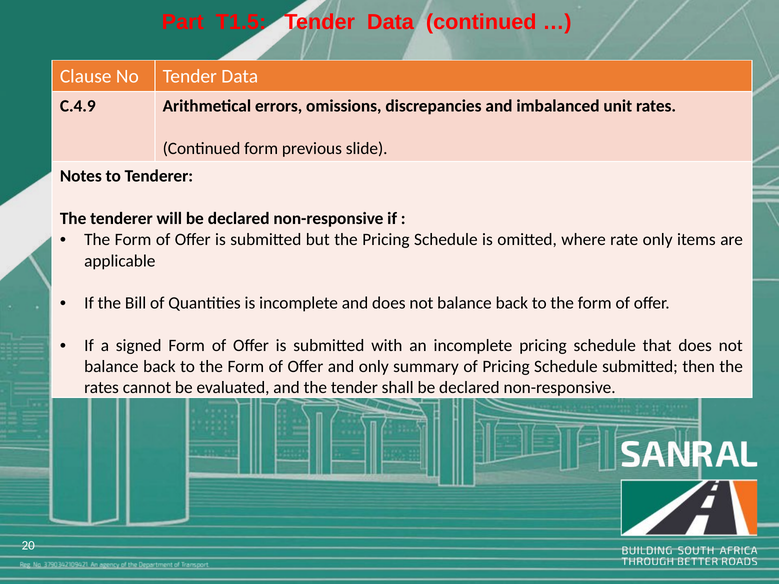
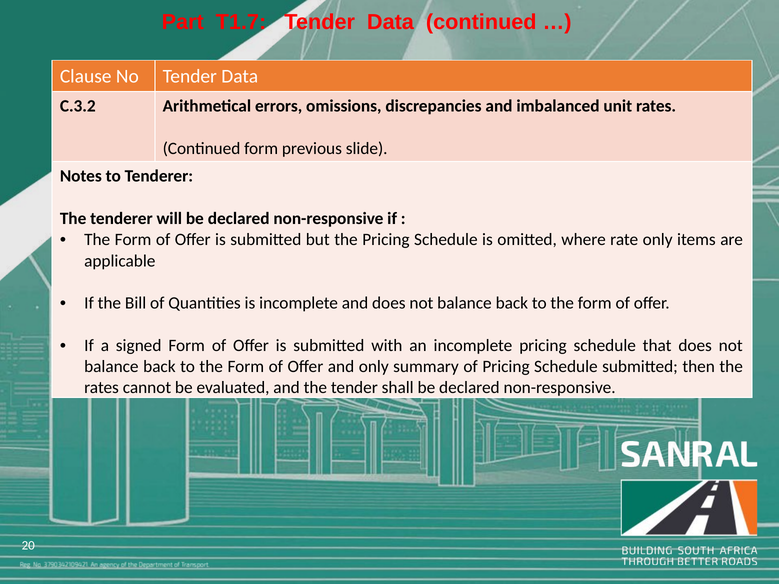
T1.5: T1.5 -> T1.7 (241, 22)
C.4.9: C.4.9 -> C.3.2 (78, 106)
